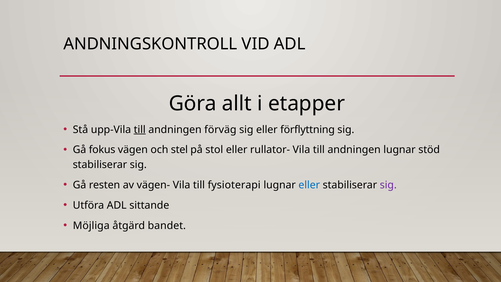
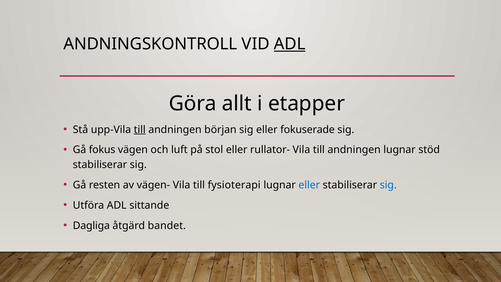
ADL underline: none -> present (290, 44)
förväg: förväg -> början (220, 129)
förflyttning: förflyttning -> fokuserade (308, 129)
stel: stel -> luft (179, 150)
sig colour: purple -> blue (388, 185)
Möjliga: Möjliga -> Dagliga (91, 226)
